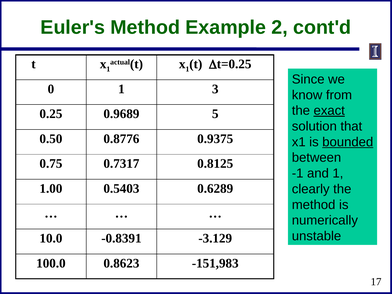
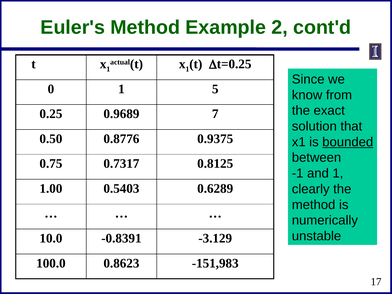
3: 3 -> 5 (215, 89)
exact underline: present -> none (329, 111)
5: 5 -> 7 (215, 114)
